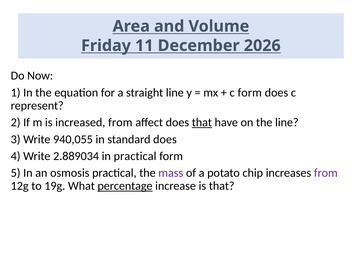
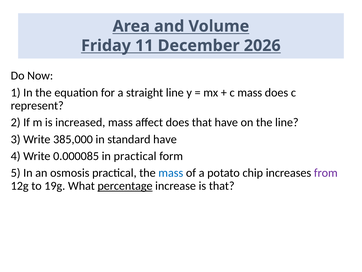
c form: form -> mass (250, 92)
increased from: from -> mass (120, 122)
that underline: present -> none (202, 122)
940,055: 940,055 -> 385,000 (73, 139)
standard does: does -> have (165, 139)
2.889034: 2.889034 -> 0.000085 (76, 156)
mass colour: purple -> blue (171, 173)
